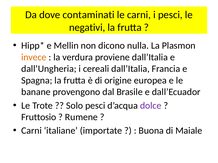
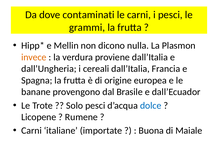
negativi: negativi -> grammi (87, 27)
dolce colour: purple -> blue (151, 106)
Fruttosio: Fruttosio -> Licopene (39, 117)
